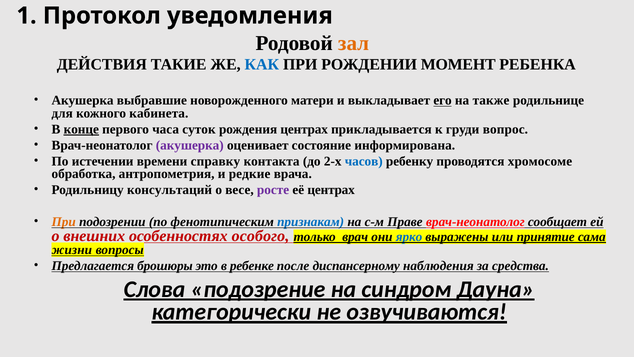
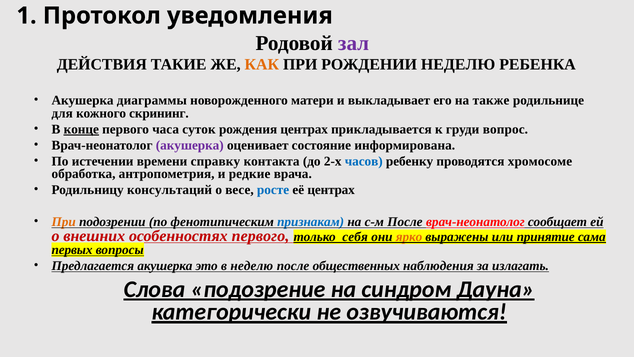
зал colour: orange -> purple (353, 43)
КАК colour: blue -> orange (262, 65)
РОЖДЕНИИ МОМЕНТ: МОМЕНТ -> НЕДЕЛЮ (458, 65)
выбравшие: выбравшие -> диаграммы (152, 100)
его underline: present -> none (443, 100)
кабинета: кабинета -> скрининг (159, 113)
росте colour: purple -> blue (273, 190)
с-м Праве: Праве -> После (405, 222)
особенностях особого: особого -> первого (260, 236)
врач: врач -> себя (355, 236)
ярко colour: blue -> orange (409, 236)
жизни: жизни -> первых (72, 250)
Предлагается брошюры: брошюры -> акушерка (165, 266)
в ребенке: ребенке -> неделю (252, 266)
диспансерному: диспансерному -> общественных (356, 266)
средства: средства -> излагать (520, 266)
